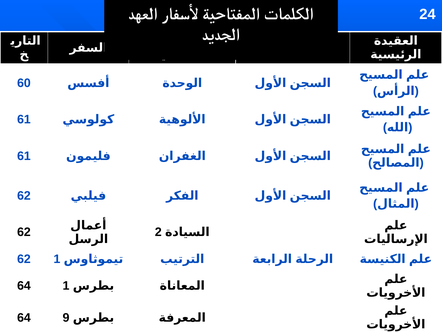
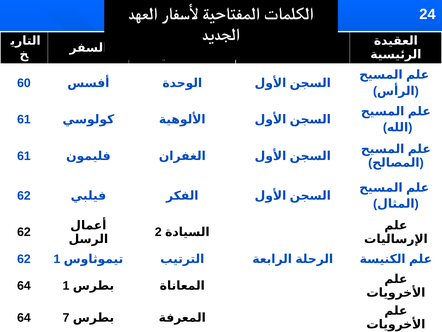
9: 9 -> 7 (66, 317)
